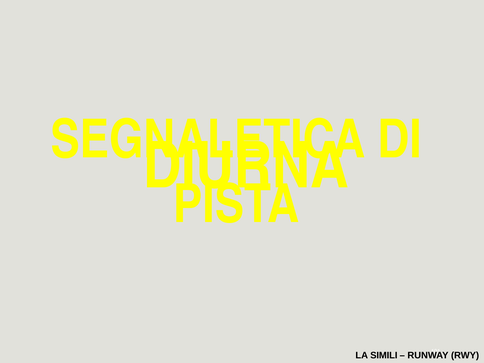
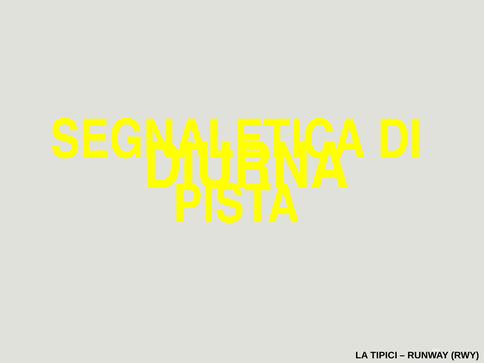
SIMILI: SIMILI -> TIPICI (384, 356)
